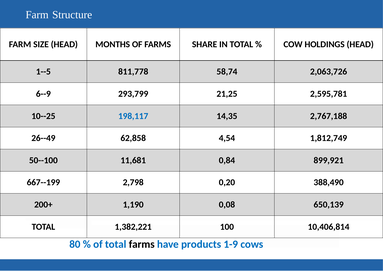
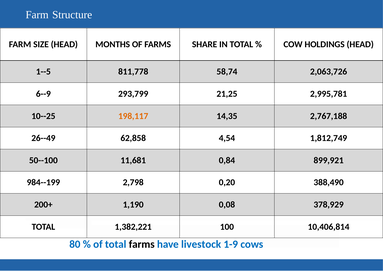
2,595,781: 2,595,781 -> 2,995,781 (329, 94)
198,117 colour: blue -> orange (133, 116)
667--199: 667--199 -> 984--199 (43, 183)
650,139: 650,139 -> 378,929 (329, 205)
products: products -> livestock (201, 244)
